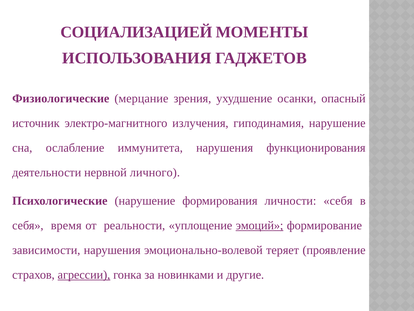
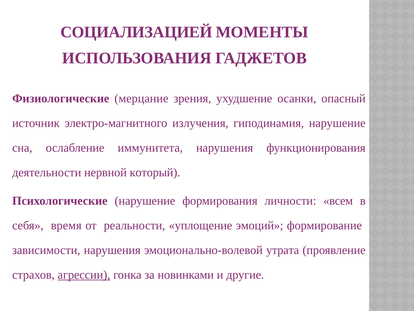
личного: личного -> который (155, 172)
личности себя: себя -> всем (338, 200)
эмоций underline: present -> none (260, 225)
теряет: теряет -> утрата (283, 250)
